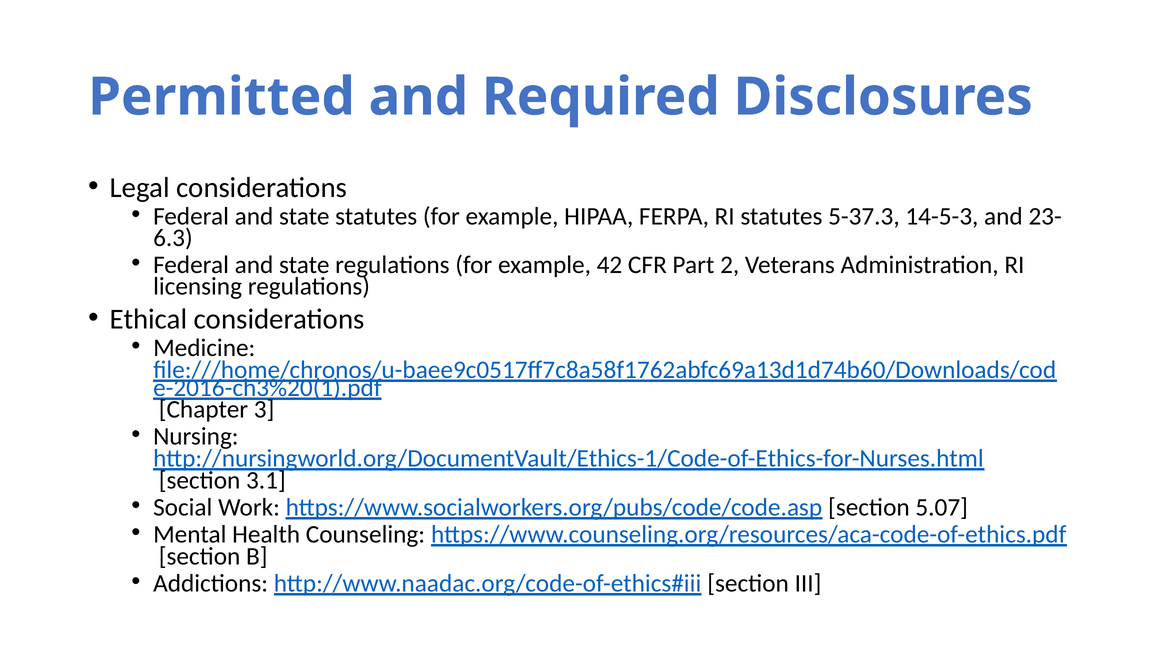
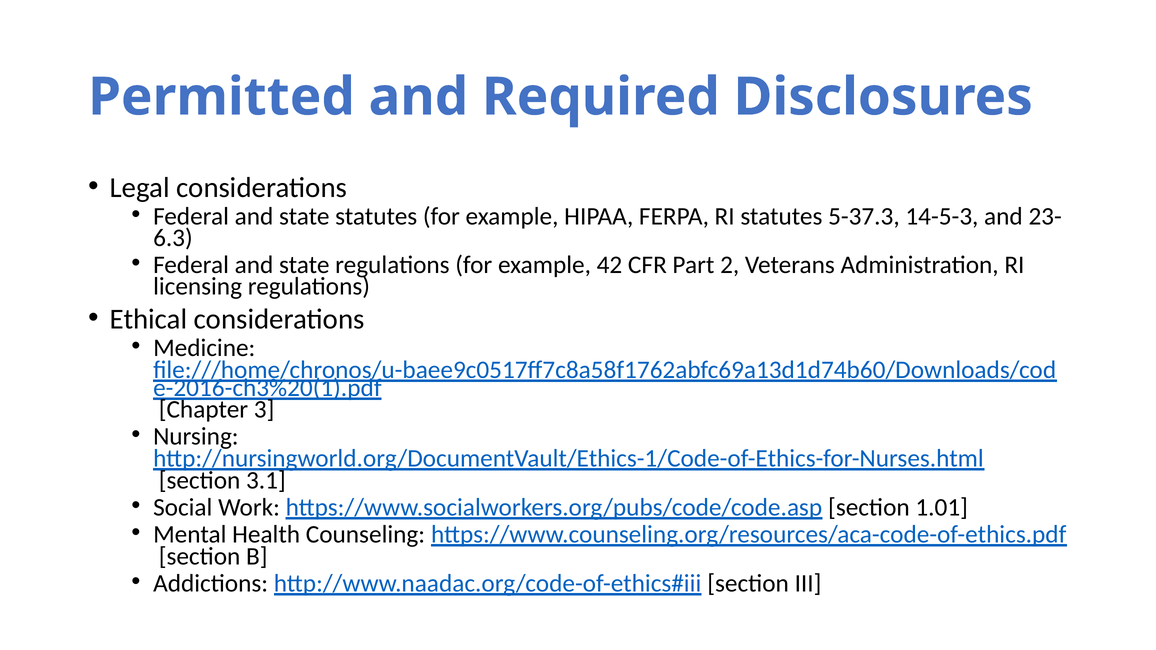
5.07: 5.07 -> 1.01 (942, 507)
